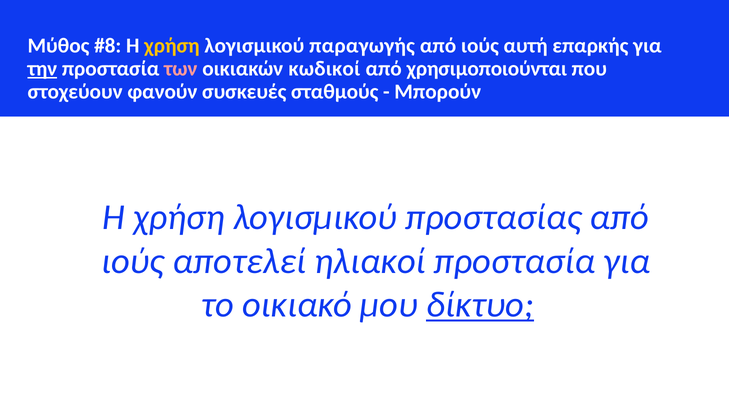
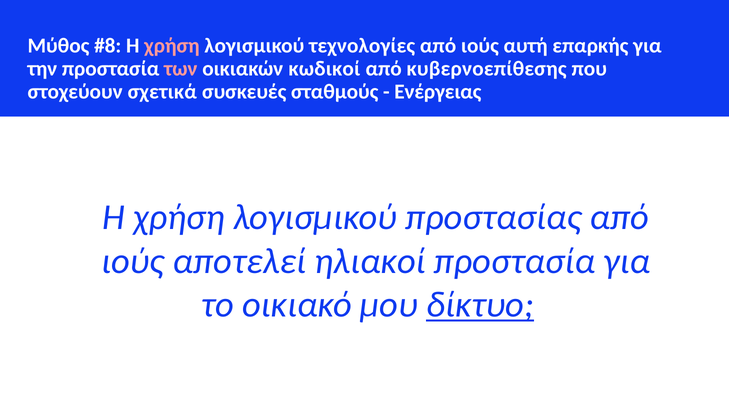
χρήση colour: yellow -> pink (172, 46)
παραγωγής: παραγωγής -> τεχνολογίες (362, 46)
την underline: present -> none (42, 69)
χρησιμοποιούνται: χρησιμοποιούνται -> κυβερνοεπίθεσης (487, 69)
φανούν: φανούν -> σχετικά (162, 92)
Μπορούν: Μπορούν -> Ενέργειας (438, 92)
